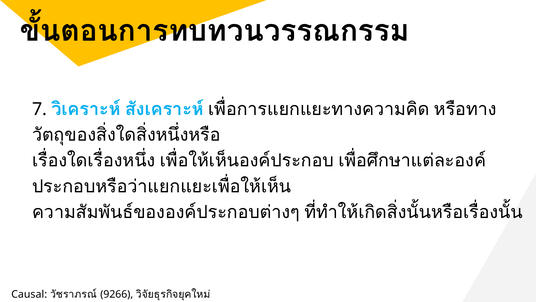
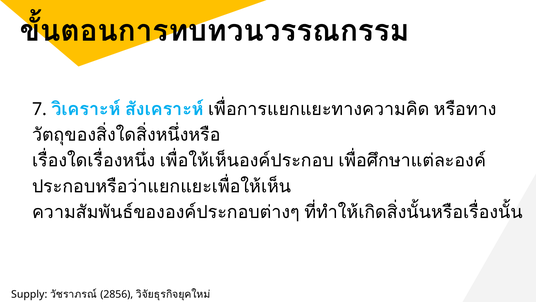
Causal: Causal -> Supply (29, 294)
9266: 9266 -> 2856 (117, 294)
